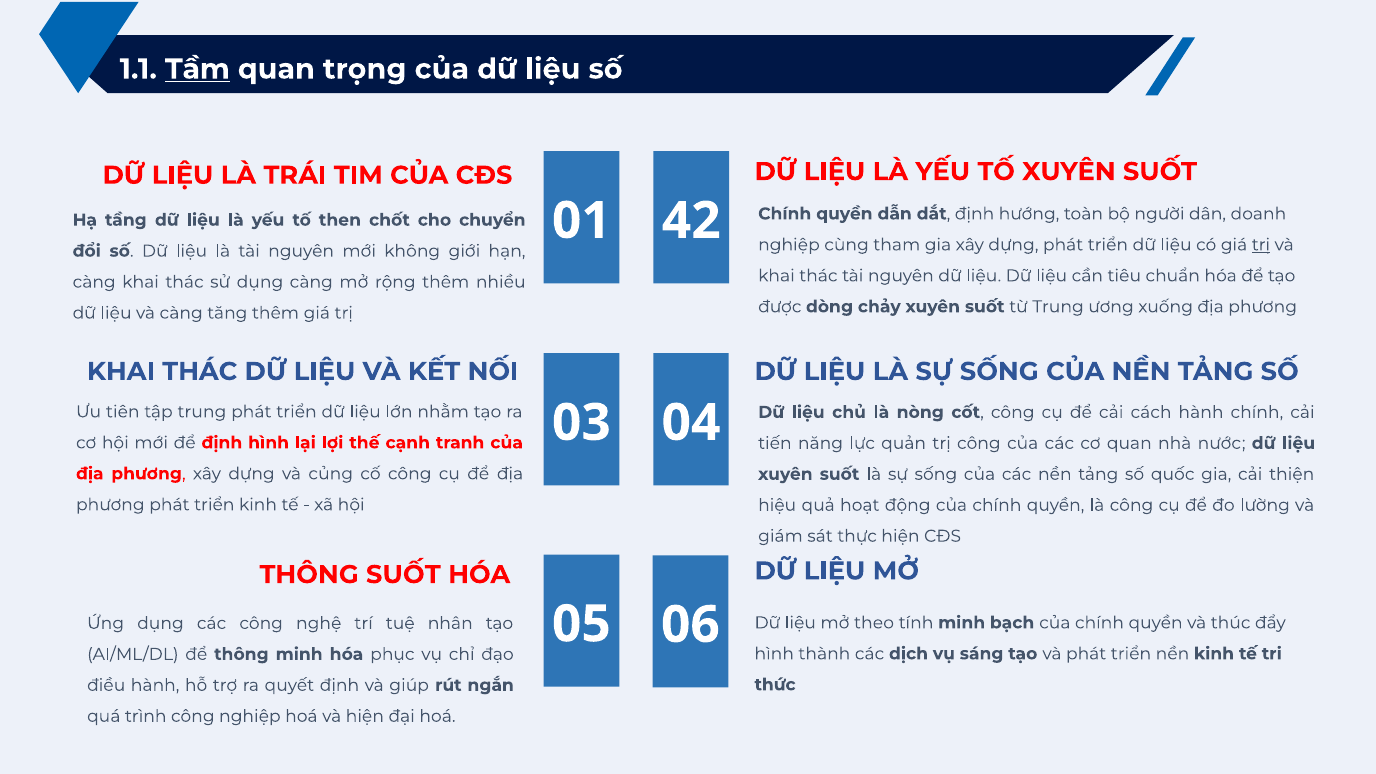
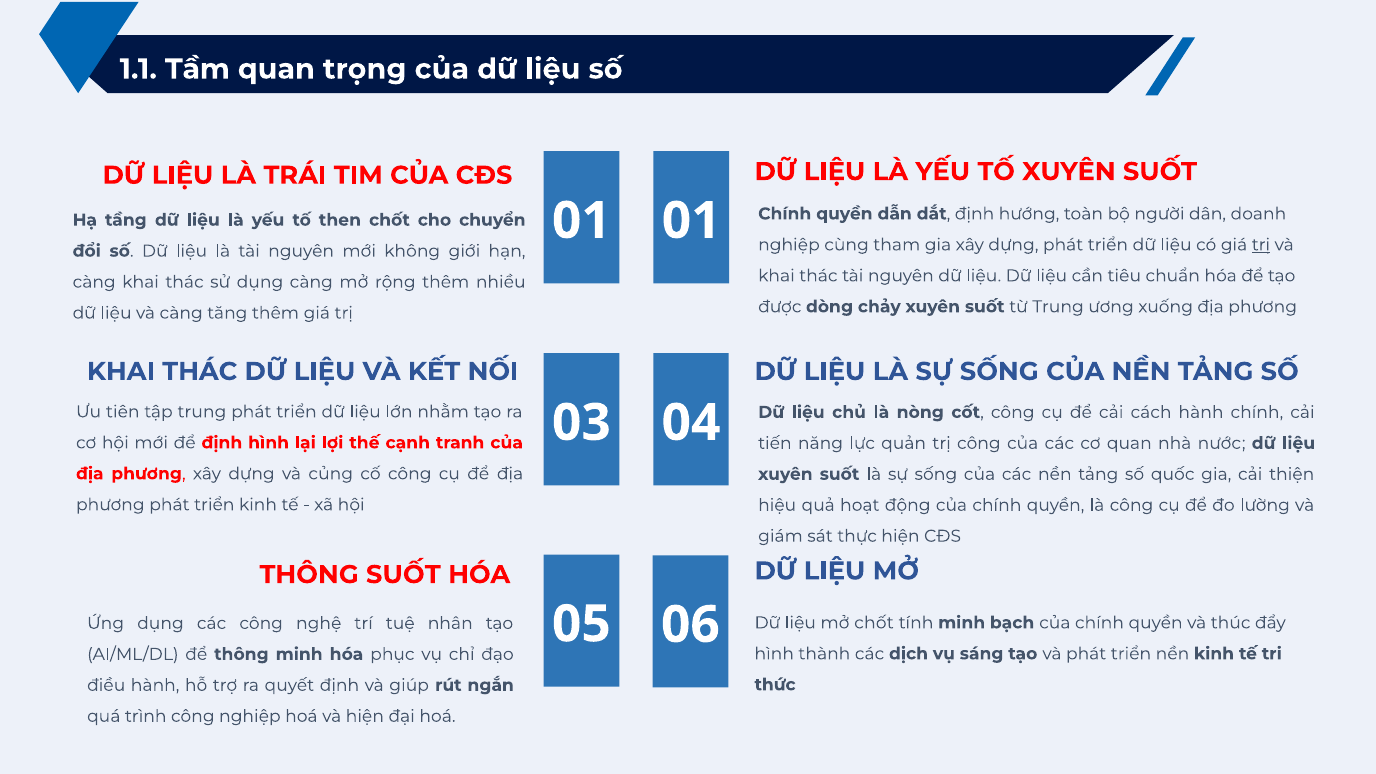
Tầm underline: present -> none (197, 69)
01 42: 42 -> 01 (691, 221)
mở theo: theo -> chốt (874, 623)
